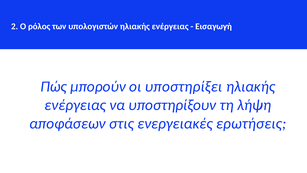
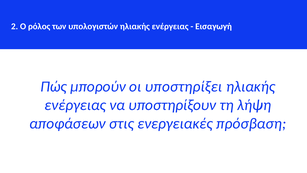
ερωτήσεις: ερωτήσεις -> πρόσβαση (251, 123)
